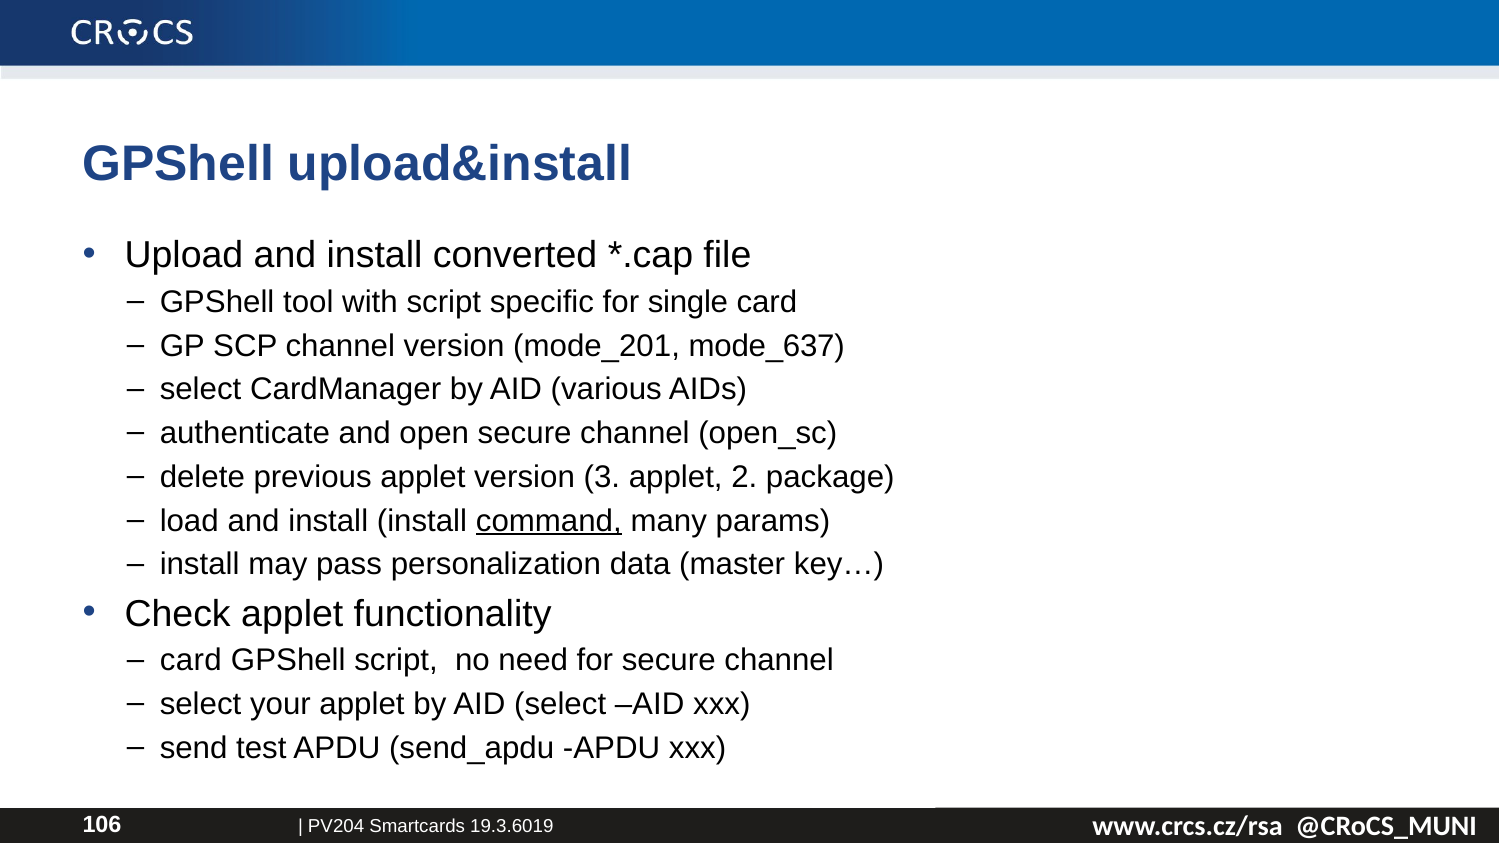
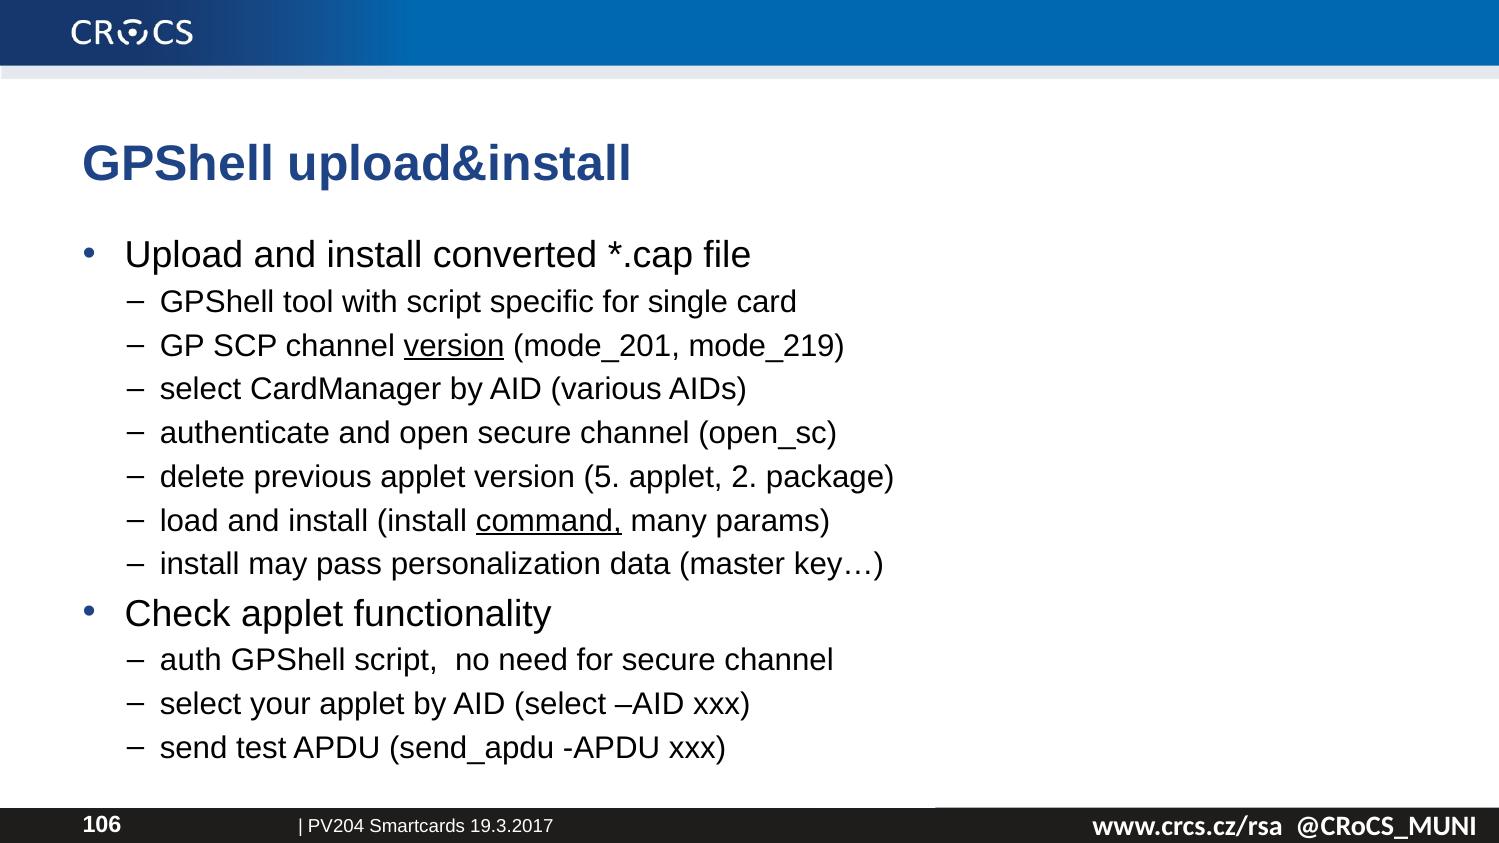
version underline: none -> present (454, 346)
mode_637: mode_637 -> mode_219 (767, 346)
3: 3 -> 5 (602, 477)
card: card -> auth (191, 661)
19.3.6019: 19.3.6019 -> 19.3.2017 (512, 827)
